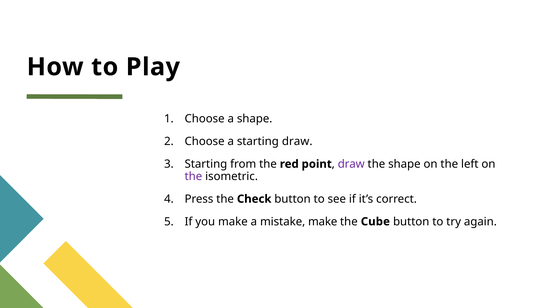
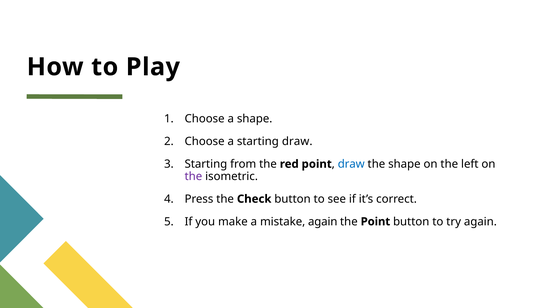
draw colour: purple -> blue (351, 164)
mistake make: make -> again (323, 221)
the Cube: Cube -> Point (375, 221)
